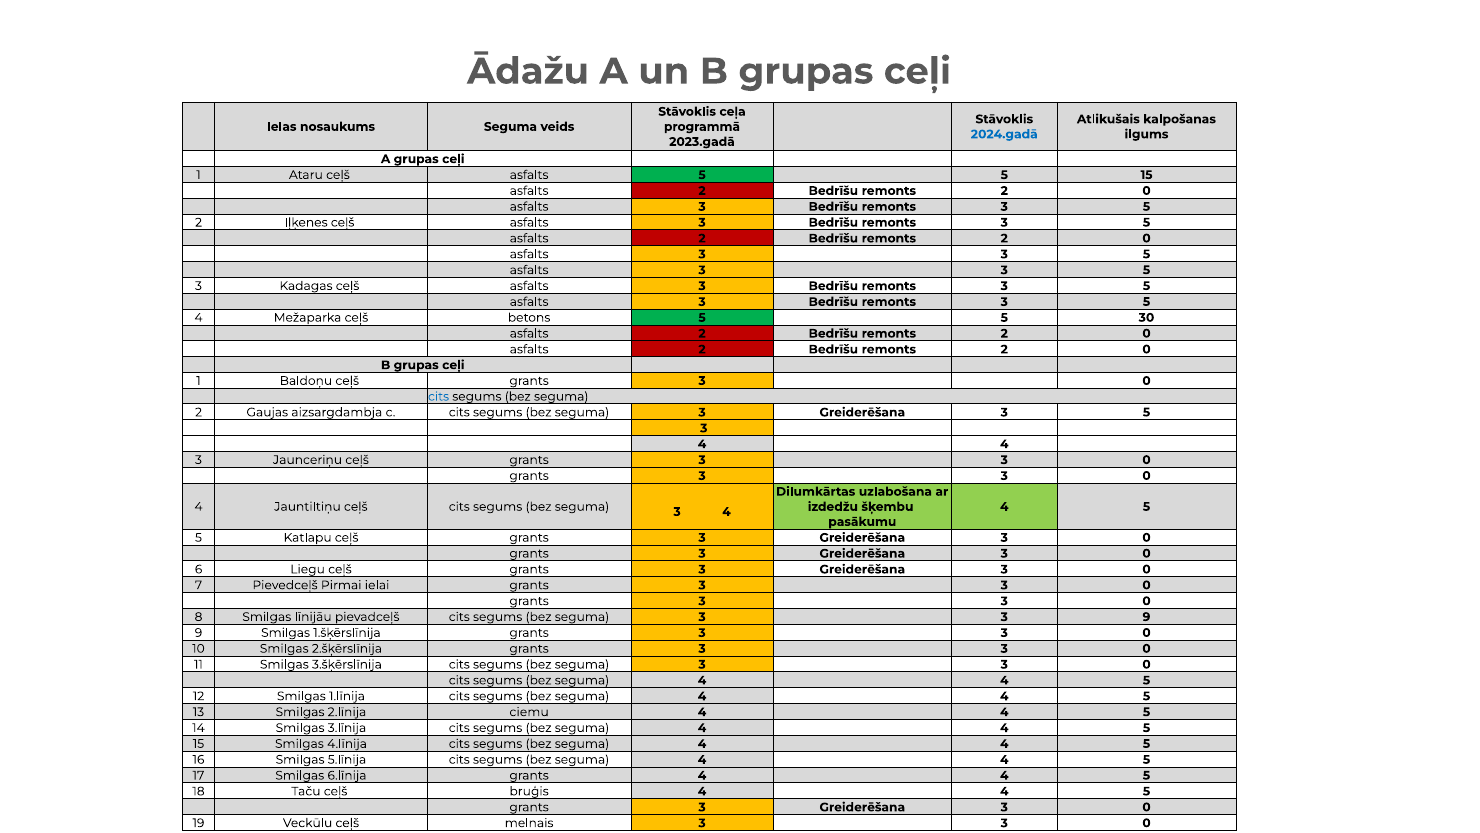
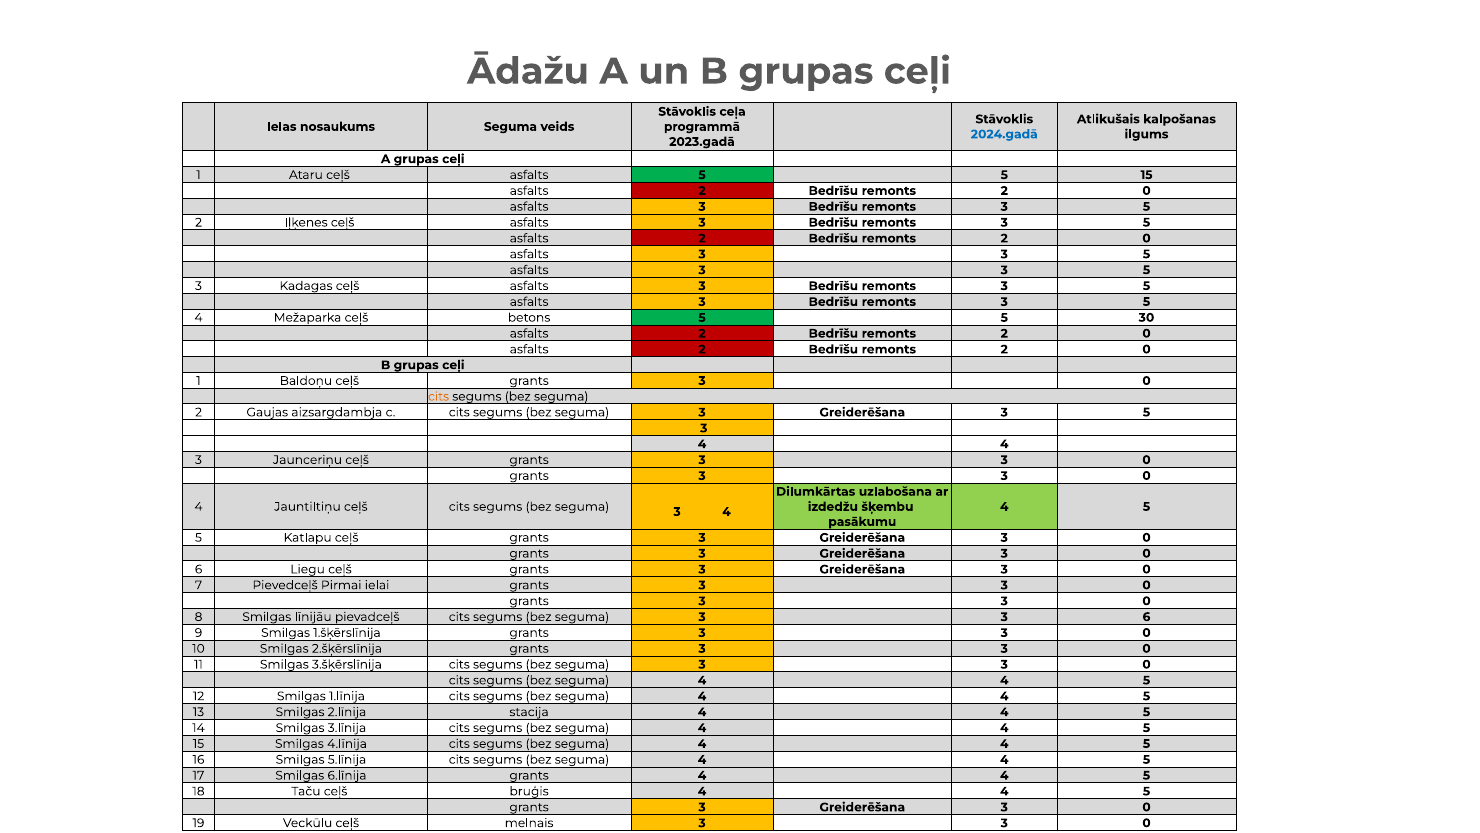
cits colour: blue -> orange (439, 396)
3 9: 9 -> 6 (1146, 617)
ciemu: ciemu -> stacija (529, 712)
